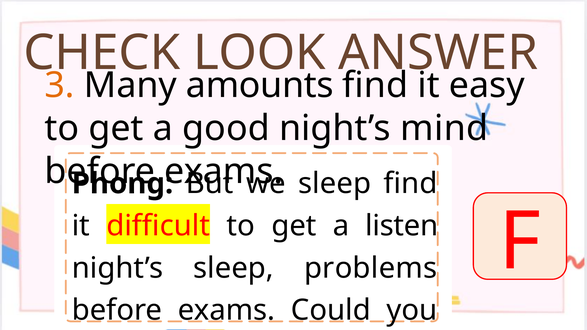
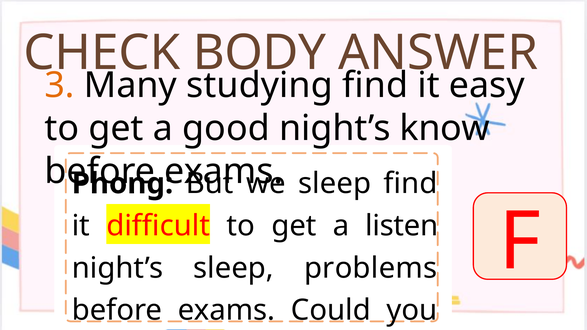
LOOK: LOOK -> BODY (259, 53)
amounts: amounts -> studying (260, 85)
mind: mind -> know (445, 128)
